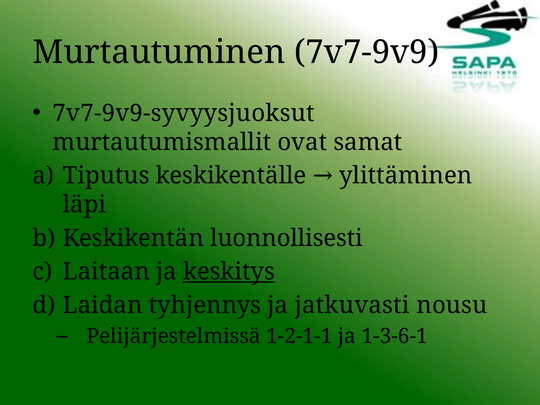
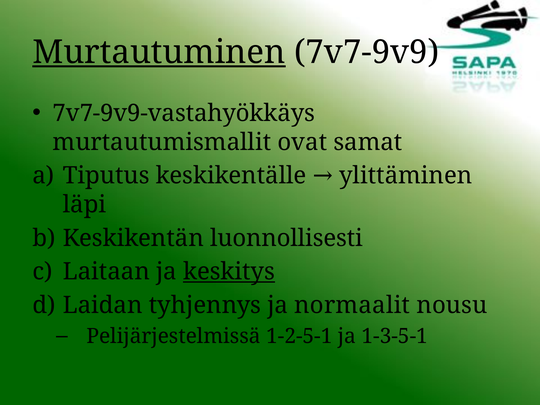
Murtautuminen underline: none -> present (159, 52)
7v7-9v9-syvyysjuoksut: 7v7-9v9-syvyysjuoksut -> 7v7-9v9-vastahyökkäys (184, 113)
jatkuvasti: jatkuvasti -> normaalit (352, 305)
1-2-1-1: 1-2-1-1 -> 1-2-5-1 (299, 336)
1-3-6-1: 1-3-6-1 -> 1-3-5-1 (395, 336)
